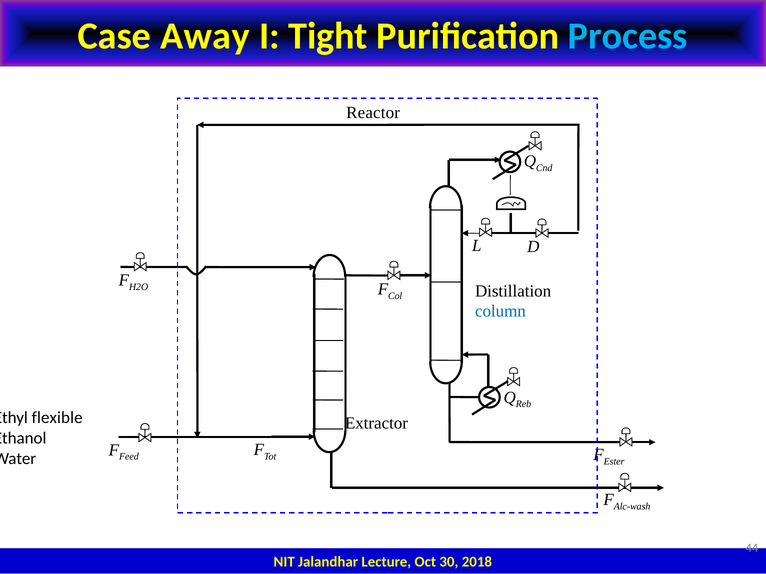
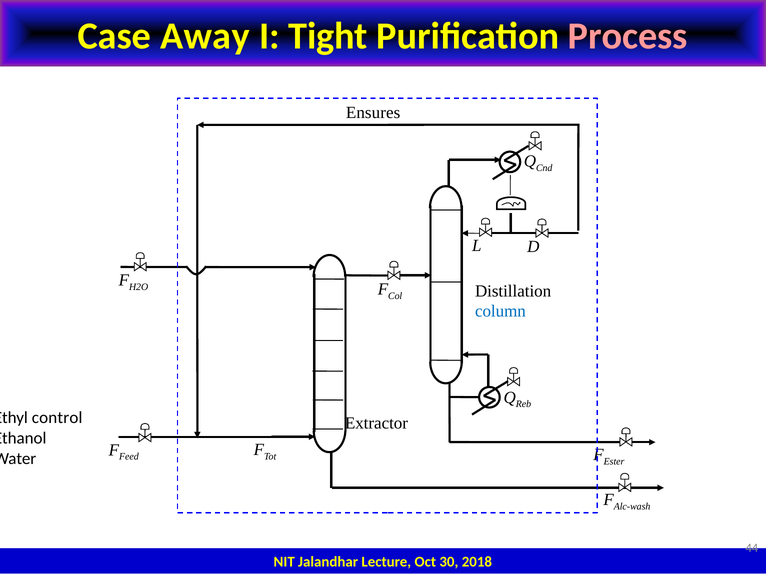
Process colour: light blue -> pink (628, 36)
Reactor: Reactor -> Ensures (373, 113)
flexible: flexible -> control (57, 418)
